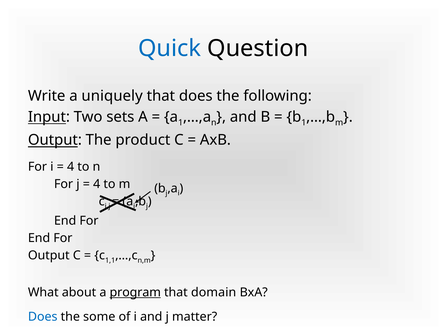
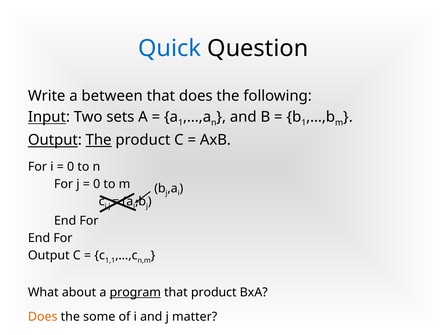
uniquely: uniquely -> between (112, 96)
The underline: none -> present (99, 140)
4: 4 -> 0 (71, 167)
4: 4 -> 0 (97, 184)
that domain: domain -> product (214, 293)
Does colour: blue -> orange (43, 317)
